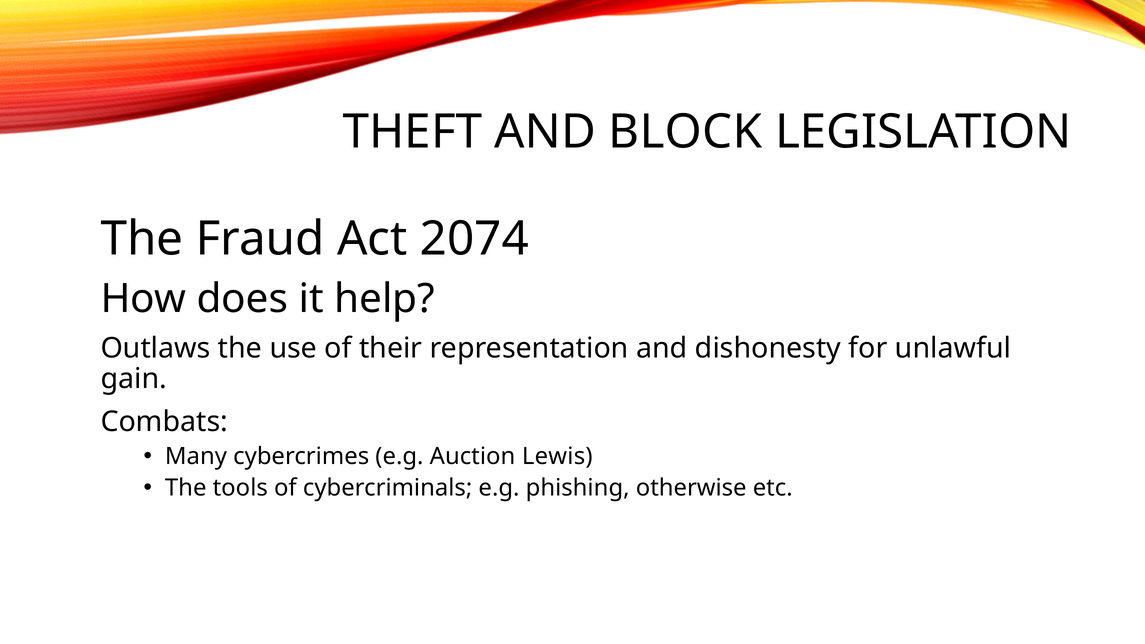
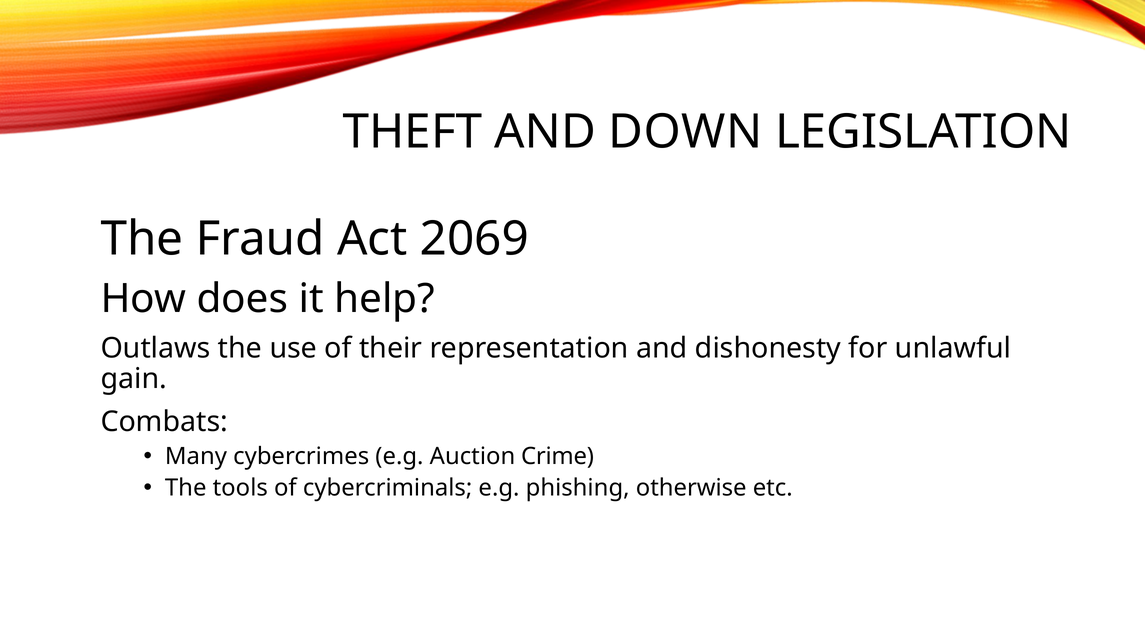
BLOCK: BLOCK -> DOWN (685, 132)
2074: 2074 -> 2069 (474, 239)
Lewis: Lewis -> Crime (557, 456)
